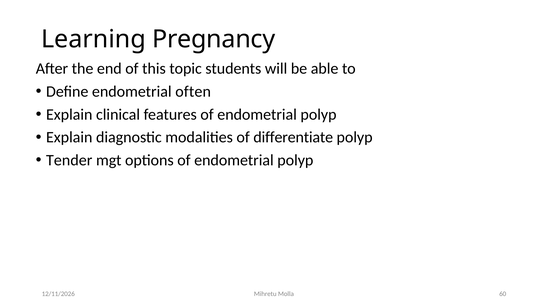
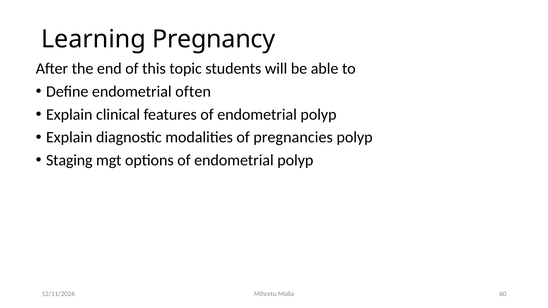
differentiate: differentiate -> pregnancies (293, 137)
Tender: Tender -> Staging (69, 160)
